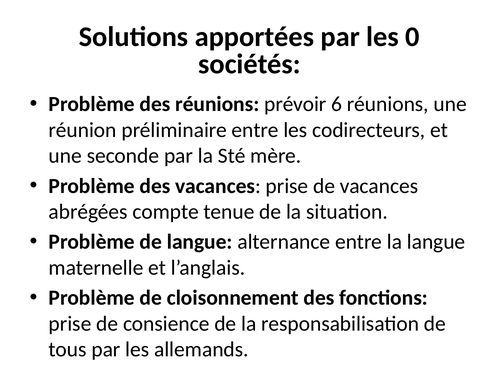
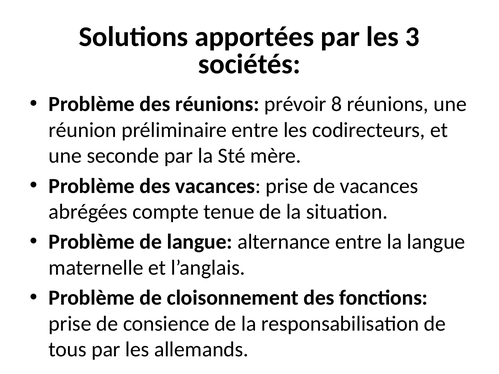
0: 0 -> 3 (412, 37)
6: 6 -> 8 (337, 104)
